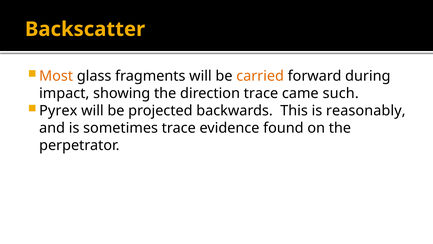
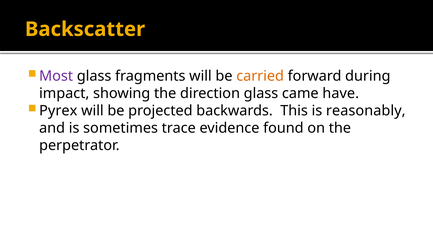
Most colour: orange -> purple (56, 76)
direction trace: trace -> glass (261, 93)
such: such -> have (341, 93)
